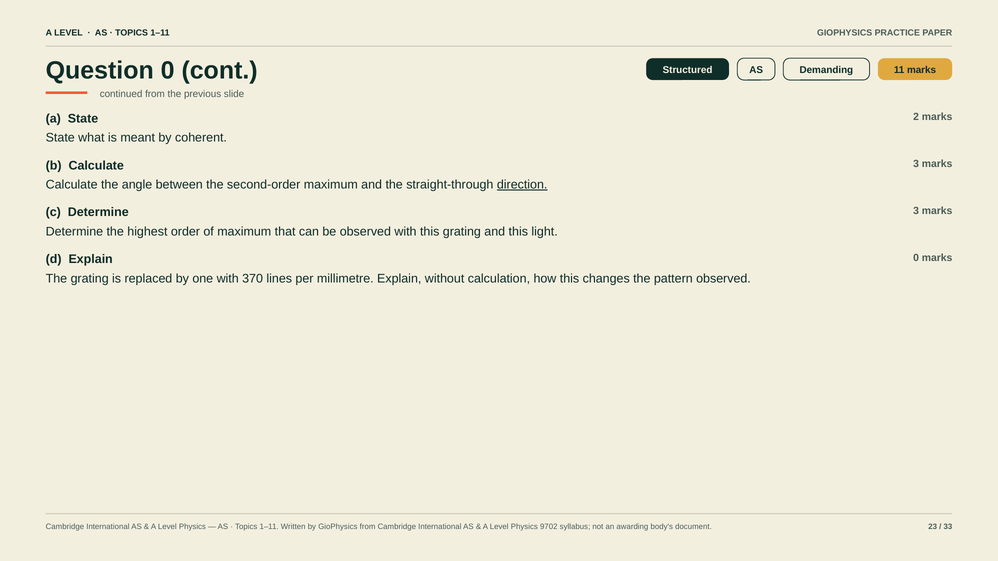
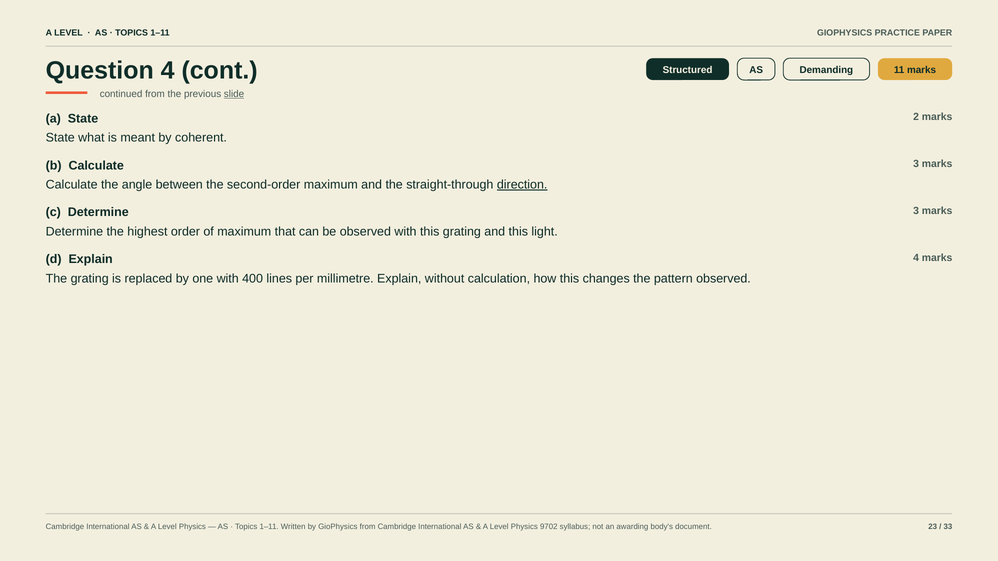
Question 0: 0 -> 4 (168, 71)
slide underline: none -> present (234, 94)
Explain 0: 0 -> 4 (916, 258)
370: 370 -> 400 (253, 279)
